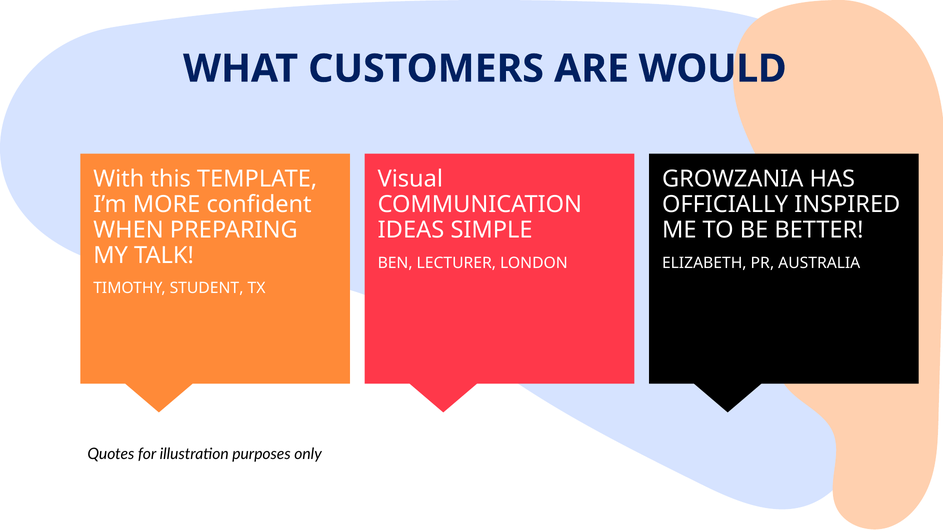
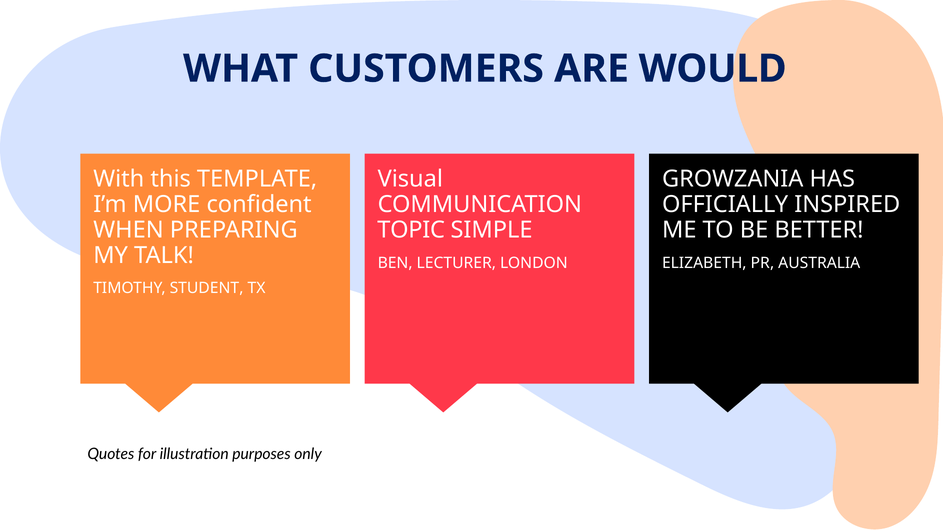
IDEAS: IDEAS -> TOPIC (411, 230)
